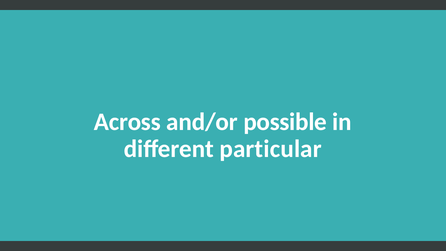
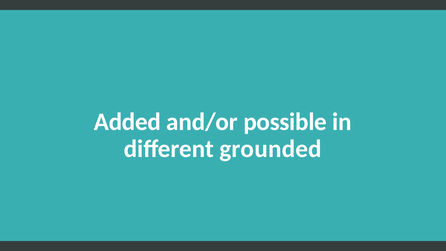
Across: Across -> Added (127, 122)
particular: particular -> grounded (271, 149)
